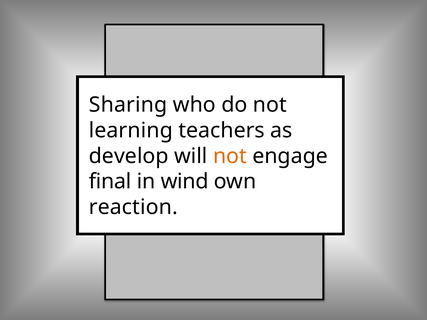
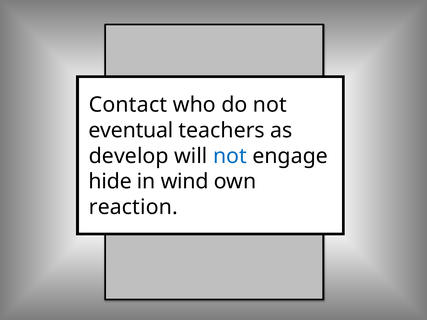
Sharing: Sharing -> Contact (128, 105)
learning: learning -> eventual (131, 131)
not colour: orange -> blue (230, 156)
final: final -> hide (110, 182)
